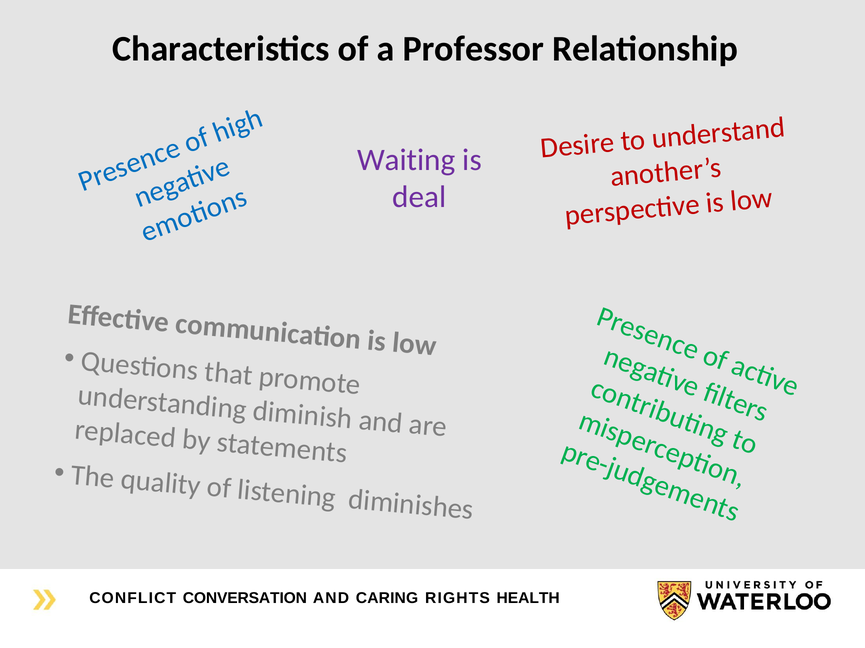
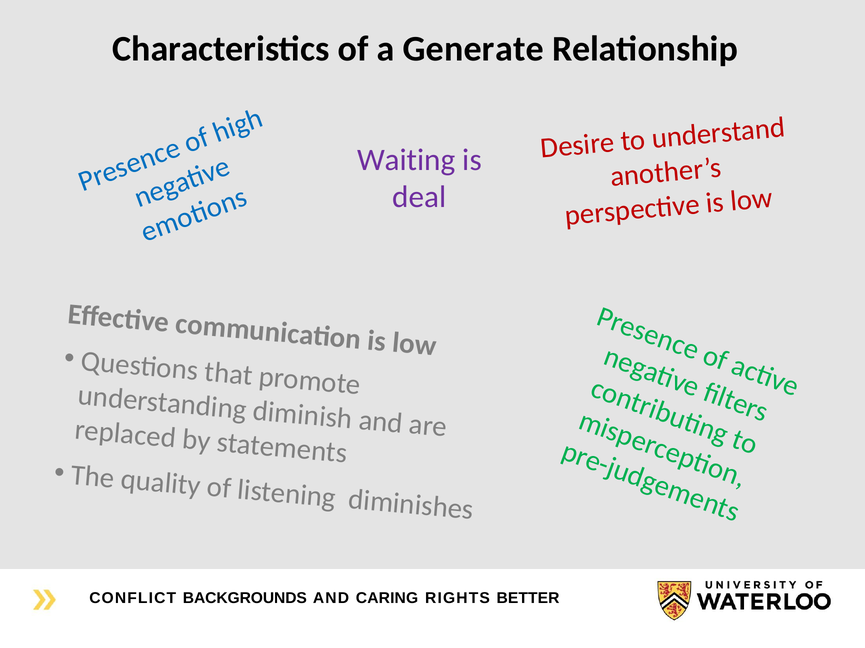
Professor: Professor -> Generate (473, 49)
CONVERSATION: CONVERSATION -> BACKGROUNDS (245, 599)
HEALTH: HEALTH -> BETTER (528, 599)
